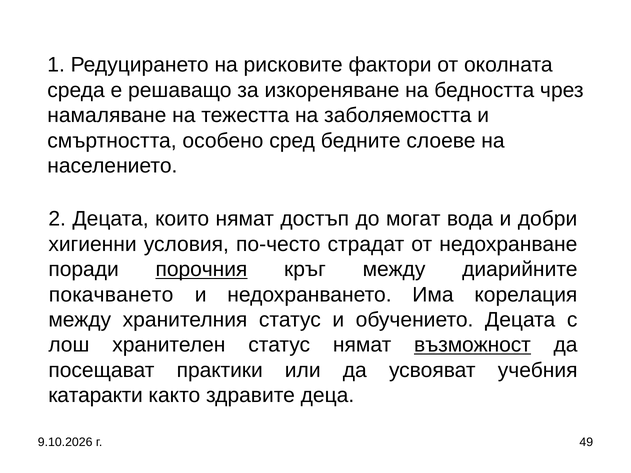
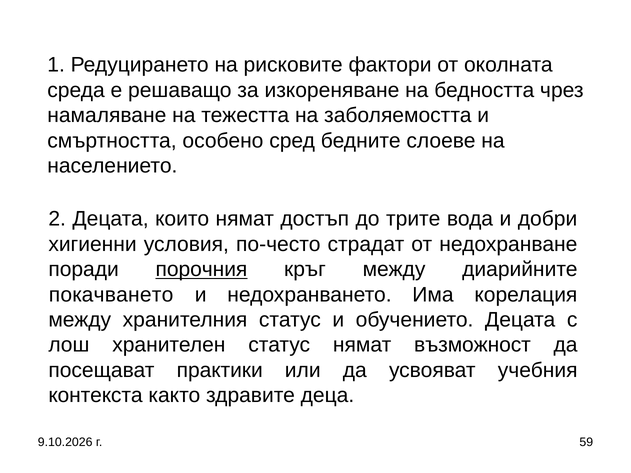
могат: могат -> трите (413, 219)
възможност underline: present -> none (472, 345)
катаракти: катаракти -> контекста (96, 396)
49: 49 -> 59 (586, 442)
